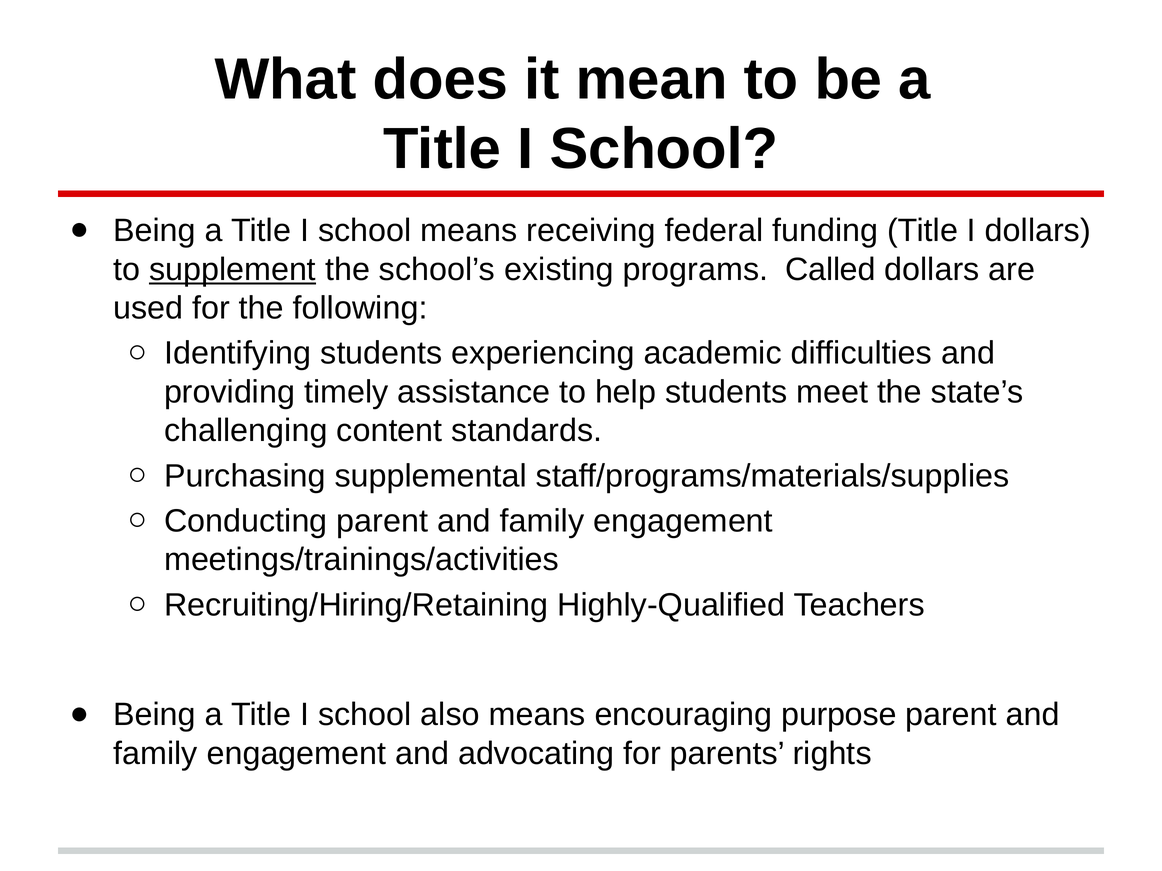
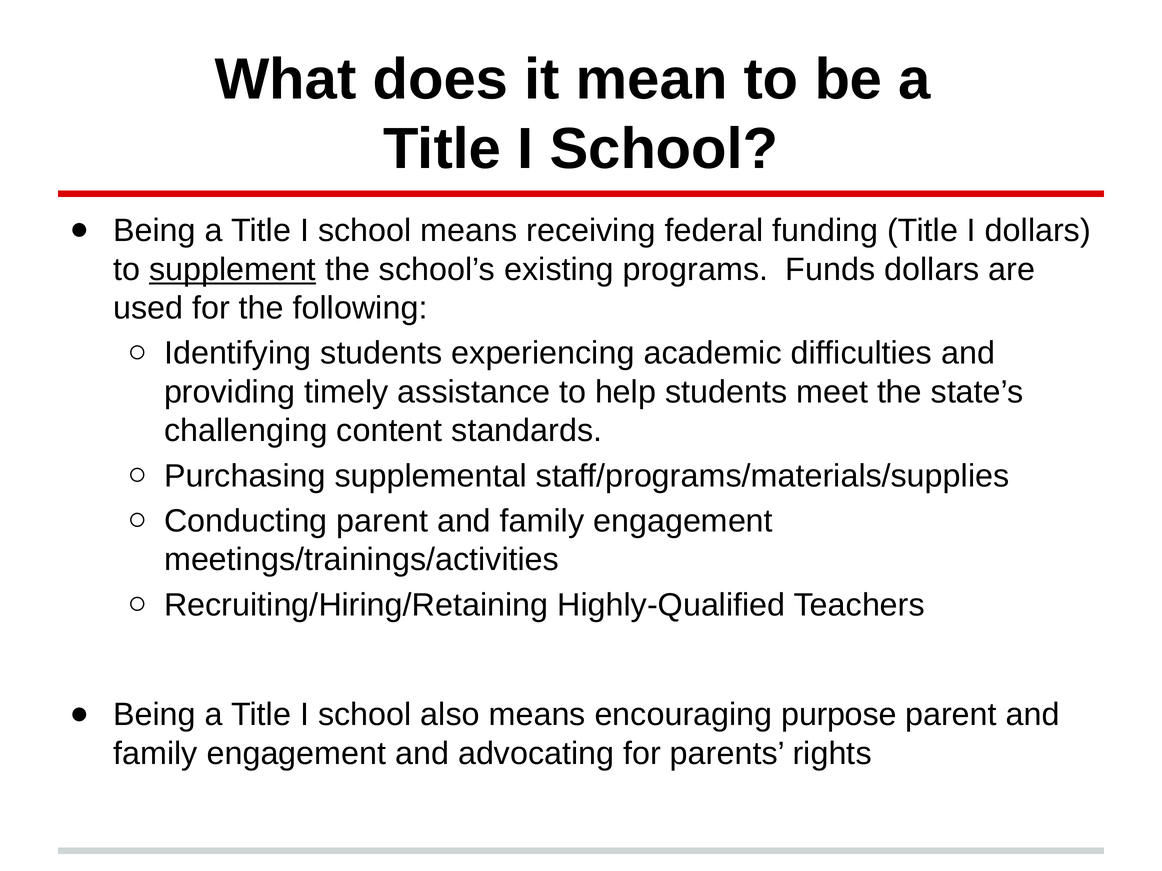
Called: Called -> Funds (830, 270)
